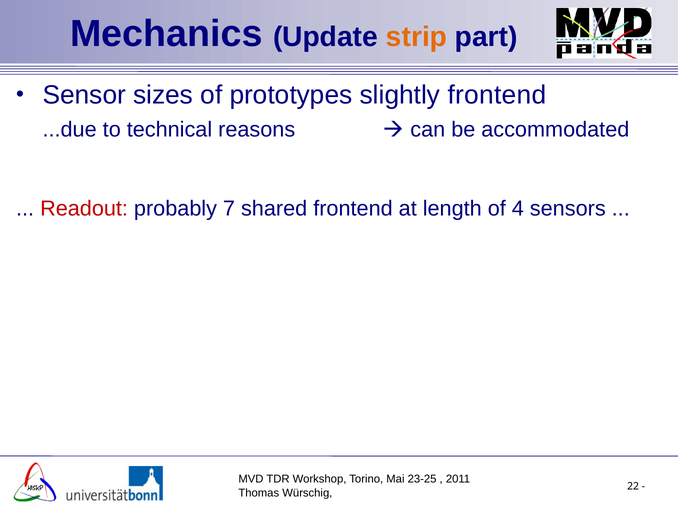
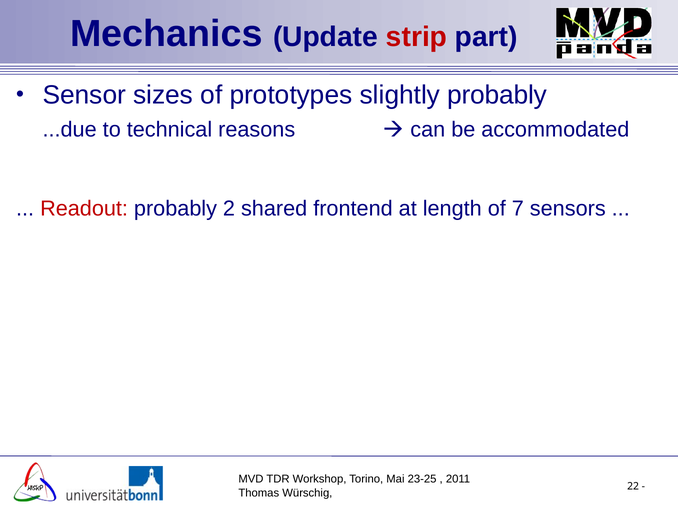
strip colour: orange -> red (416, 37)
slightly frontend: frontend -> probably (497, 95)
7: 7 -> 2 (229, 209)
4: 4 -> 7 (518, 209)
